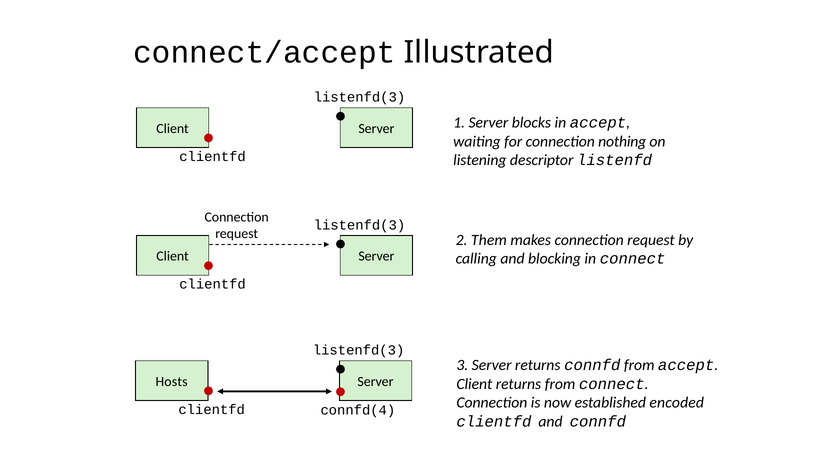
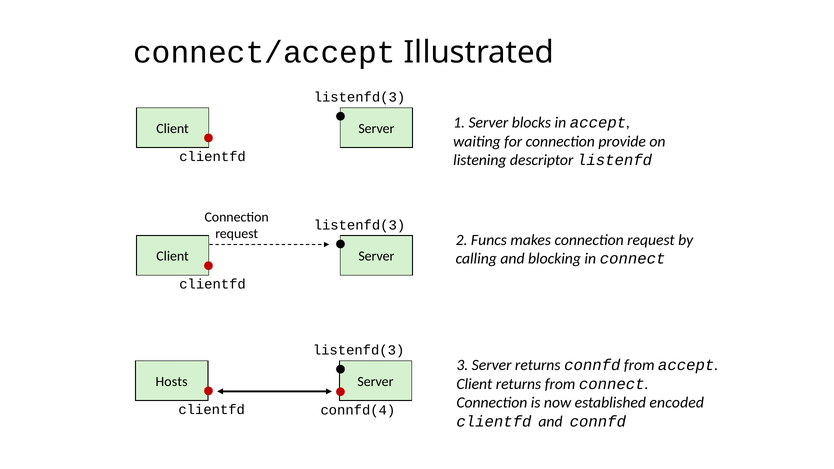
nothing: nothing -> provide (622, 141)
Them: Them -> Funcs (489, 240)
